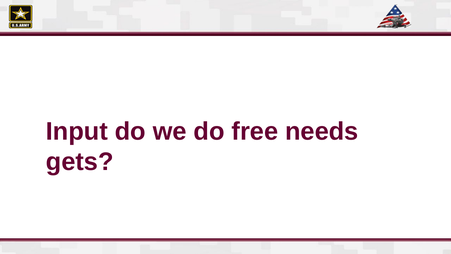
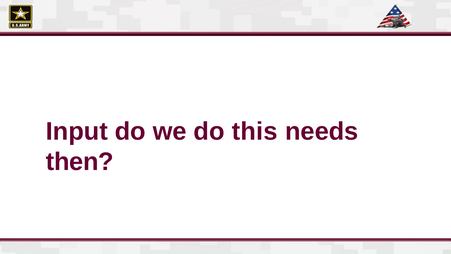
free: free -> this (255, 131)
gets: gets -> then (80, 162)
